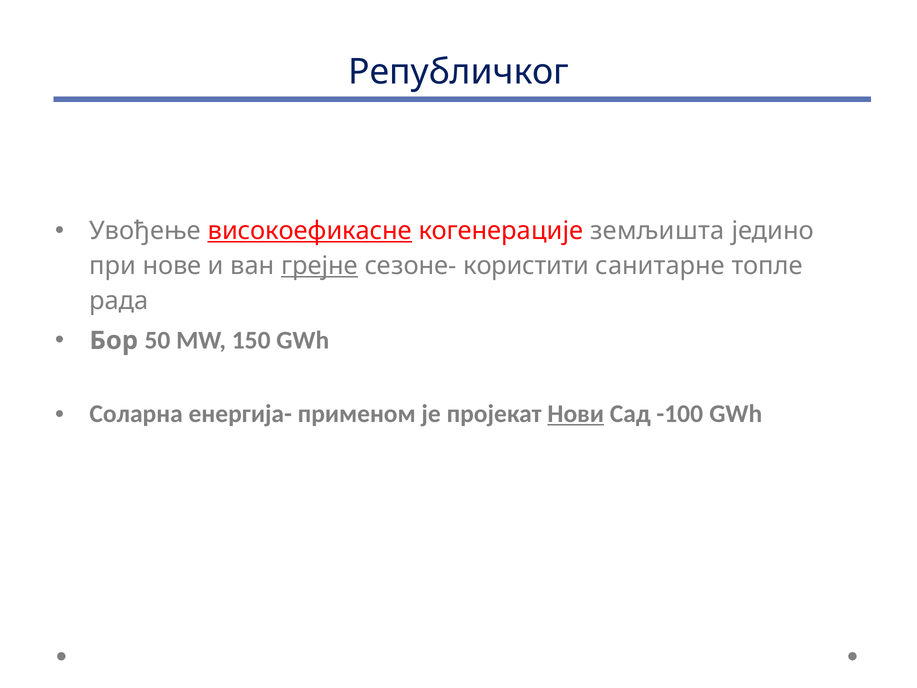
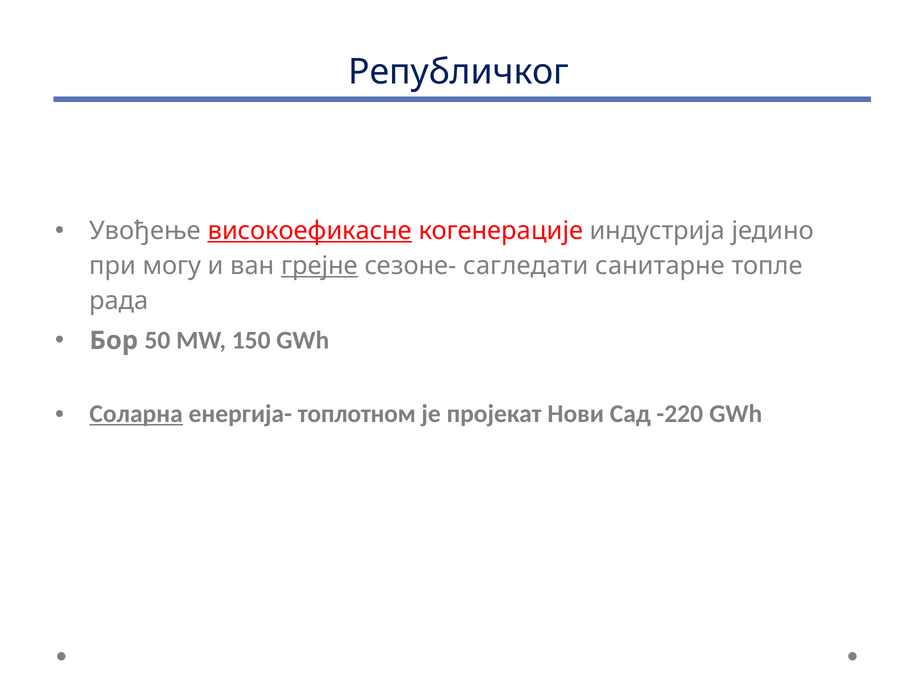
земљишта: земљишта -> индустрија (657, 231)
нове: нове -> могу (172, 266)
користити: користити -> сагледати (526, 266)
Соларна underline: none -> present (136, 414)
применом: применом -> топлотном (357, 414)
Нови underline: present -> none (576, 414)
-100: -100 -> -220 (680, 414)
